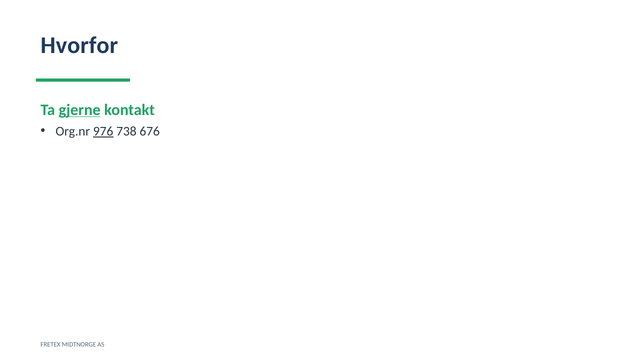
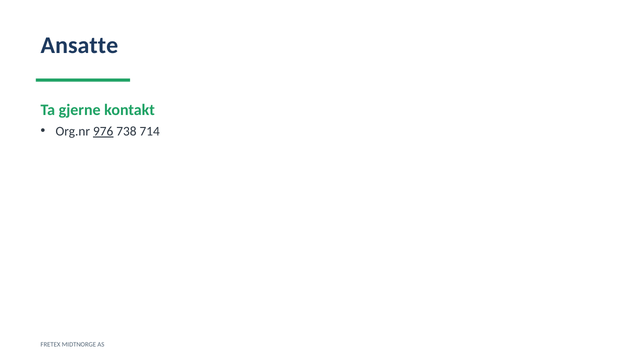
Hvorfor: Hvorfor -> Ansatte (79, 46)
gjerne underline: present -> none (80, 110)
676: 676 -> 714 (150, 131)
